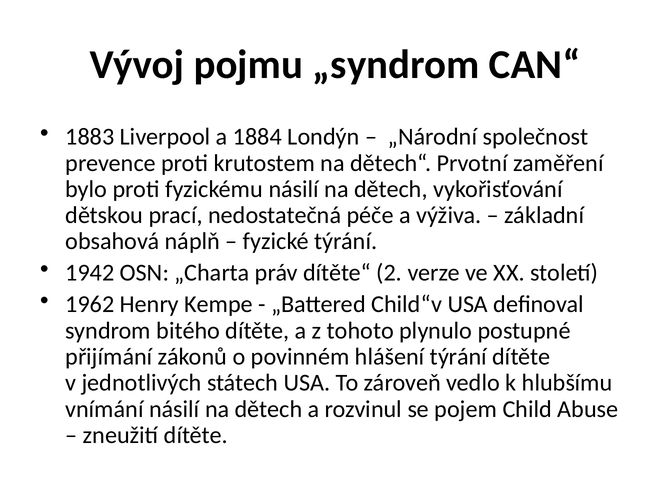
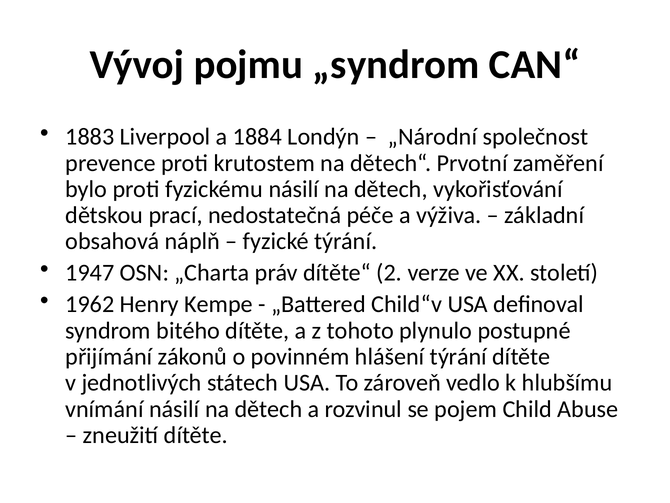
1942: 1942 -> 1947 (90, 273)
